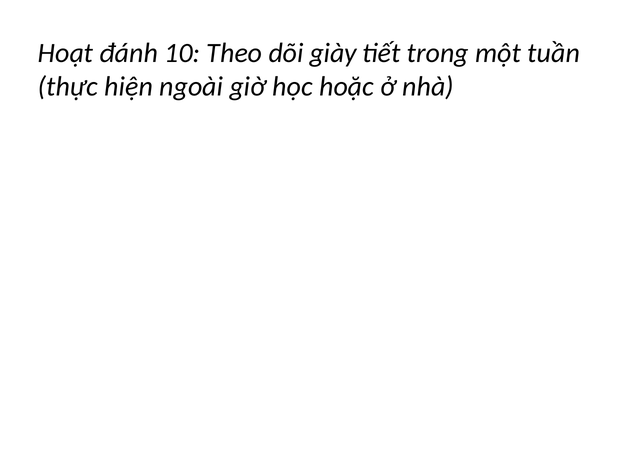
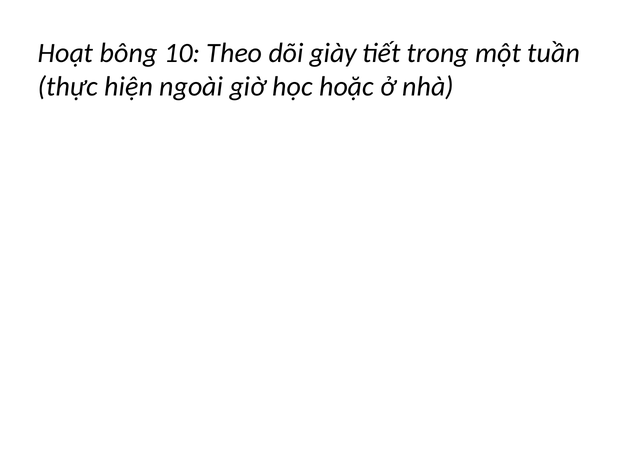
đánh: đánh -> bông (129, 53)
